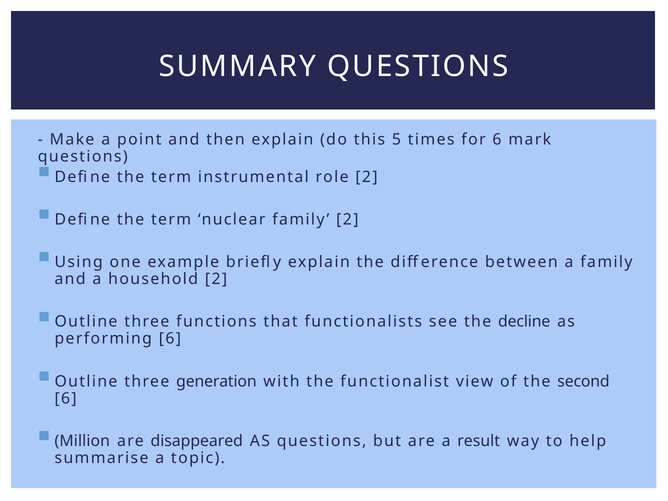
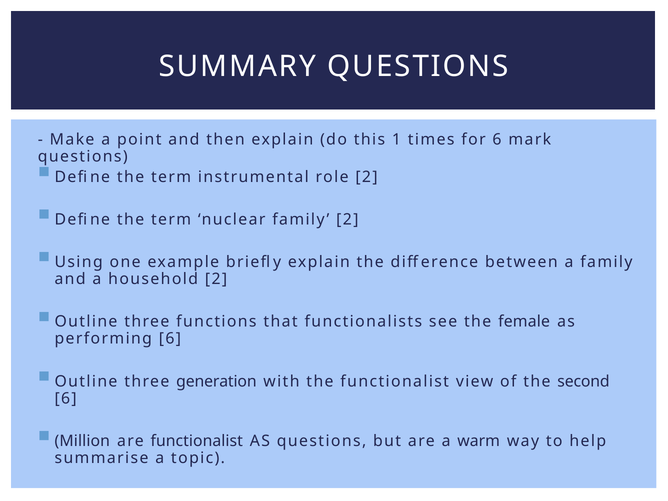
5: 5 -> 1 (396, 139)
decline: decline -> female (524, 322)
are disappeared: disappeared -> functionalist (197, 441)
result: result -> warm (479, 441)
